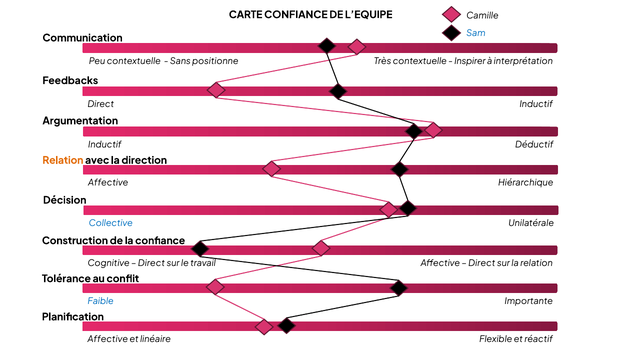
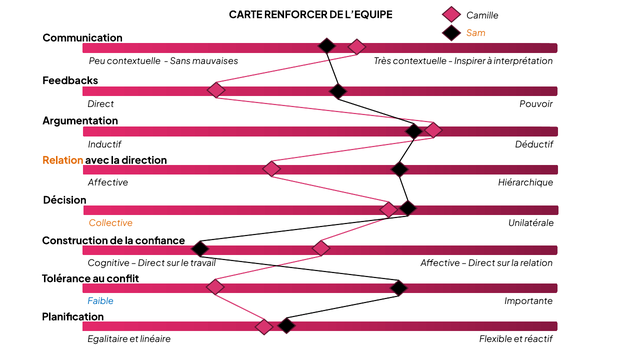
CARTE CONFIANCE: CONFIANCE -> RENFORCER (296, 15)
Sam colour: blue -> orange (476, 33)
positionne: positionne -> mauvaises (215, 61)
Direct Inductif: Inductif -> Pouvoir (536, 104)
Collective colour: blue -> orange (111, 223)
Affective: Affective -> Egalitaire (108, 340)
